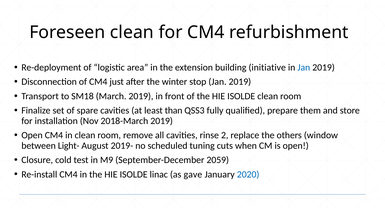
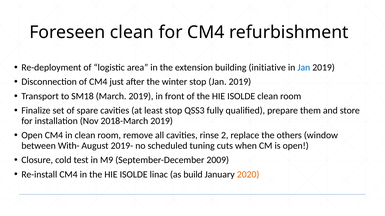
least than: than -> stop (174, 111)
Light-: Light- -> With- (69, 146)
2059: 2059 -> 2009 (218, 160)
gave: gave -> build (193, 175)
2020 colour: blue -> orange (248, 175)
